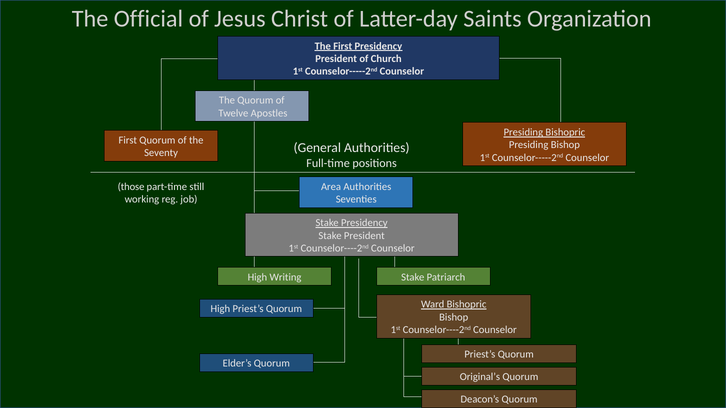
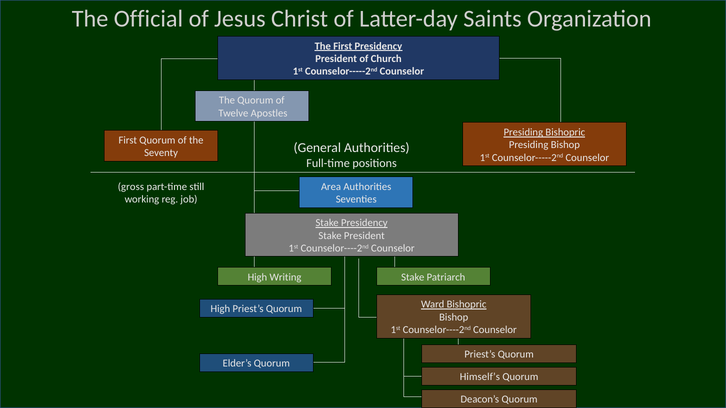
those: those -> gross (131, 187)
Original’s: Original’s -> Himself’s (480, 377)
